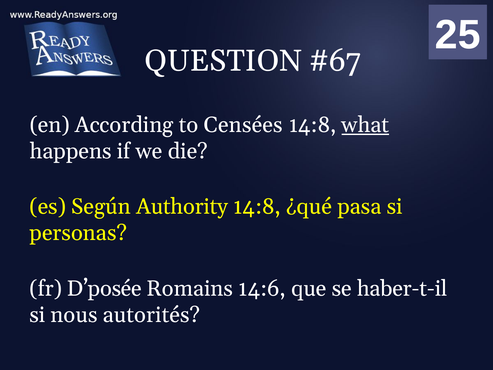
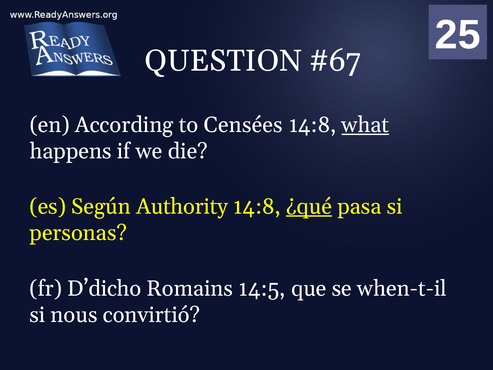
¿qué underline: none -> present (309, 206)
D’posée: D’posée -> D’dicho (104, 288)
14:6: 14:6 -> 14:5 (262, 288)
haber-t-il: haber-t-il -> when-t-il (402, 288)
autorités: autorités -> convirtió (151, 315)
